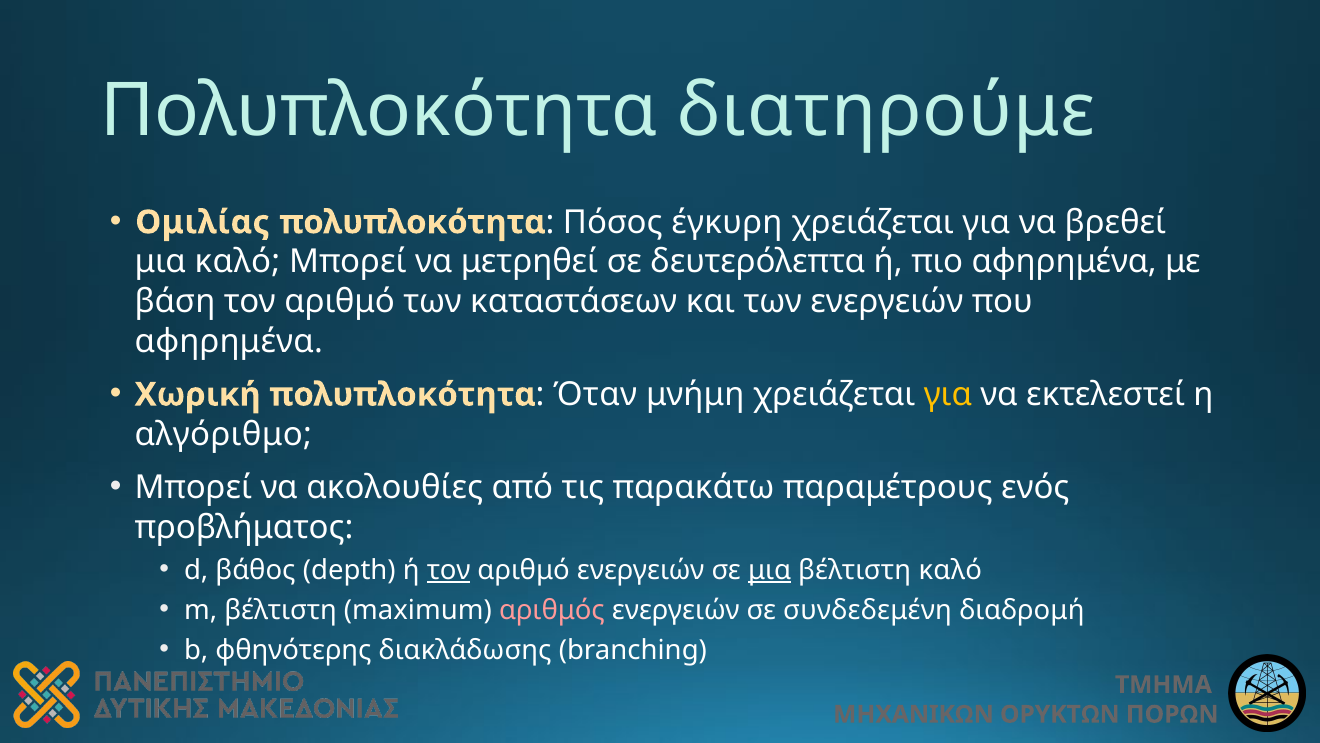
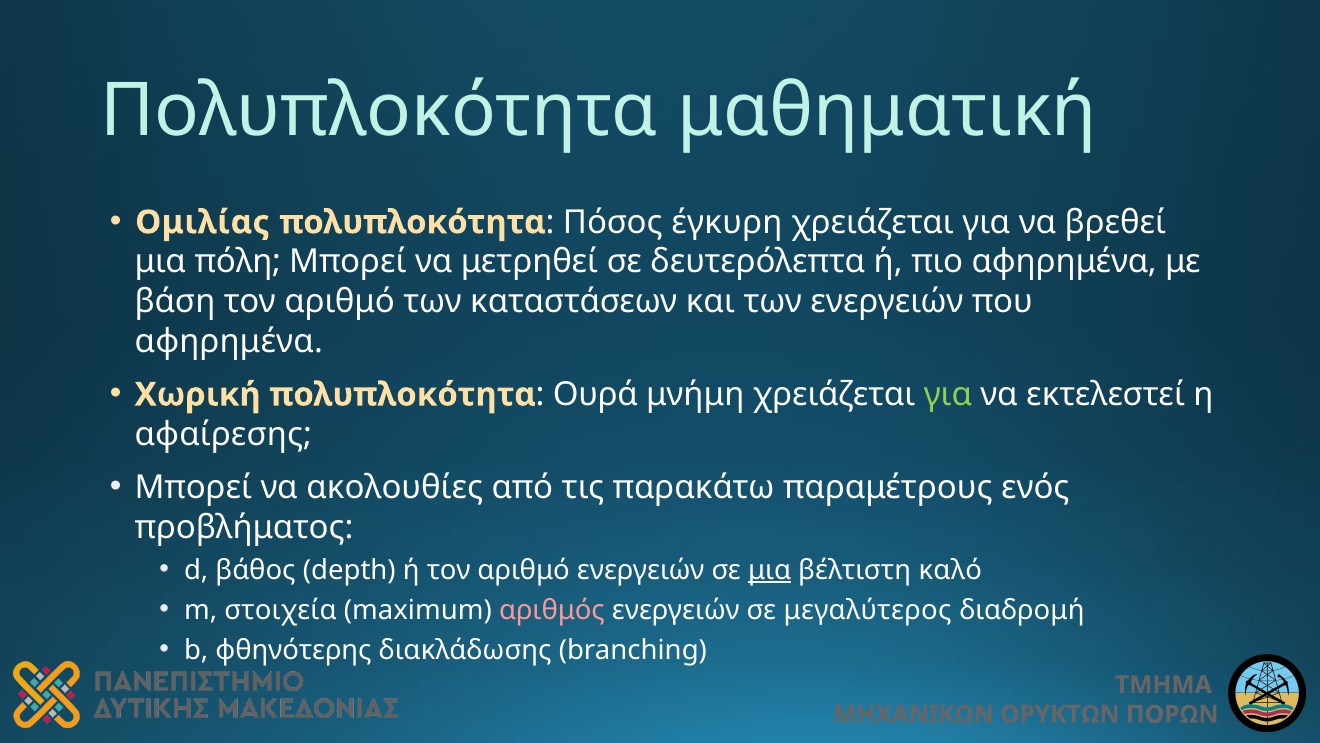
διατηρούμε: διατηρούμε -> μαθηματική (887, 111)
καλό;: καλό; -> πόλη; (238, 262)
Όταν: Όταν -> Ουρά (595, 394)
για colour: yellow -> light green (948, 394)
αλγόριθμο;: αλγόριθμο; -> αφαίρεσης; (223, 434)
τον underline: present -> none (449, 570)
m βέλτιστη: βέλτιστη -> στοιχεία (281, 610)
συνδεδεμένη: συνδεδεμένη -> μεγαλύτερος (868, 610)
